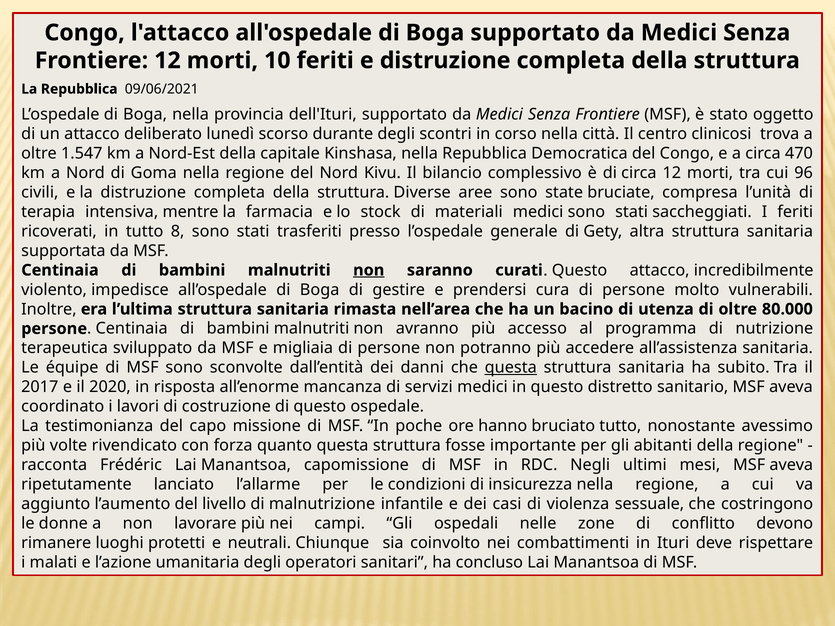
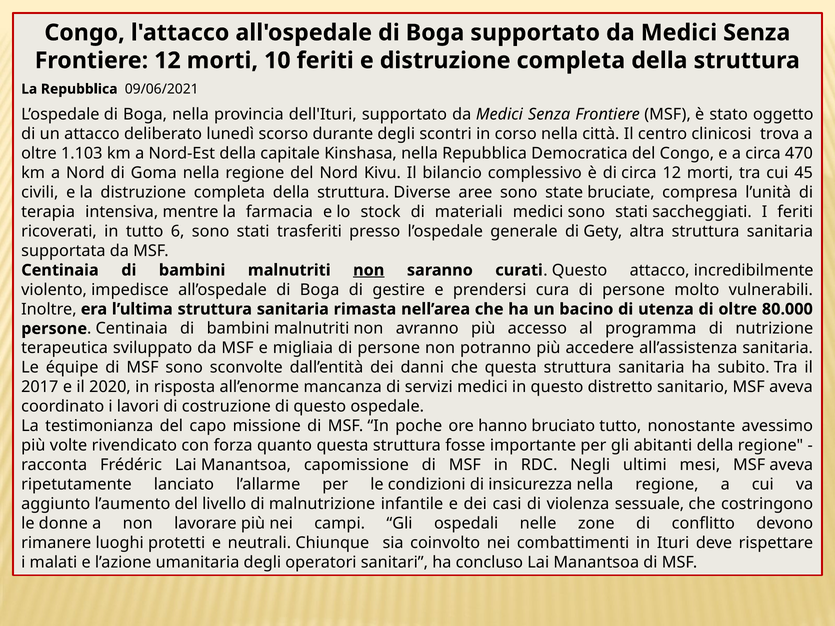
1.547: 1.547 -> 1.103 (82, 153)
96: 96 -> 45 (804, 173)
8: 8 -> 6 (178, 231)
questa underline: present -> none (511, 368)
